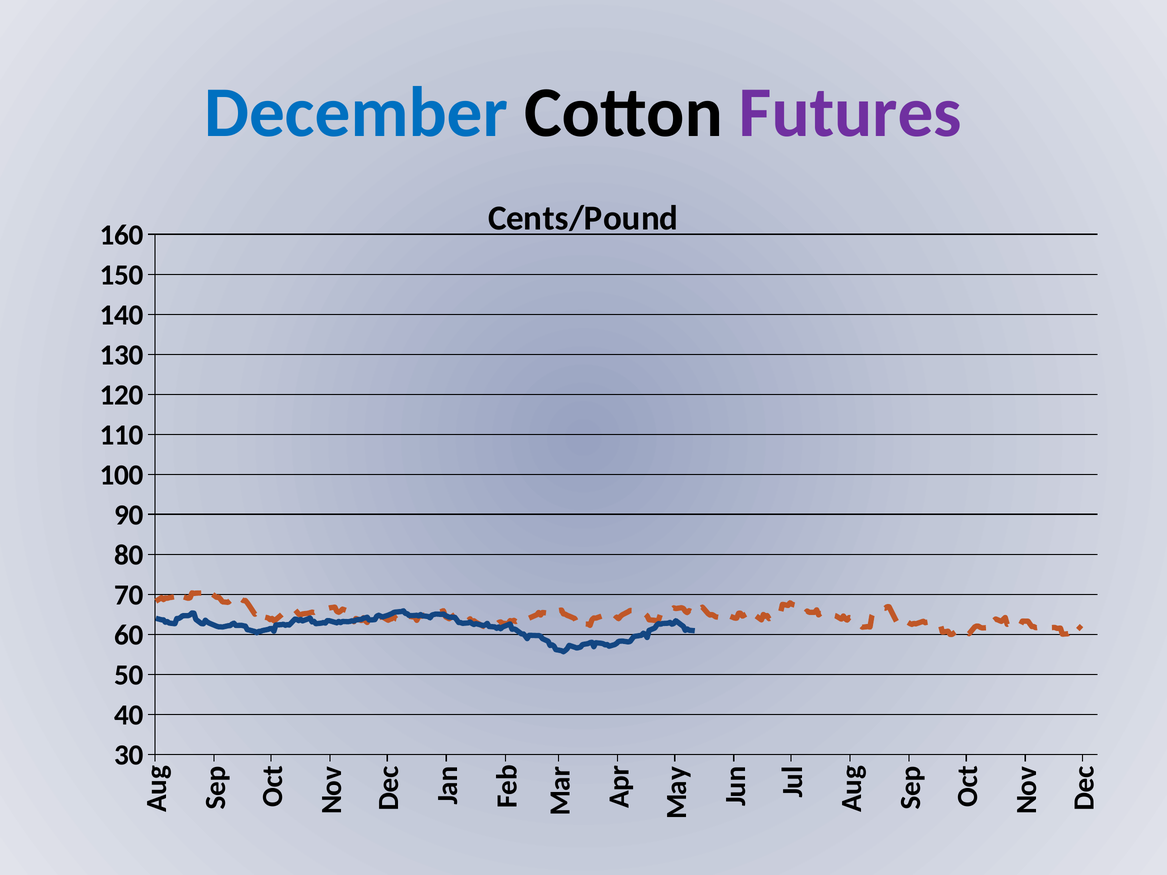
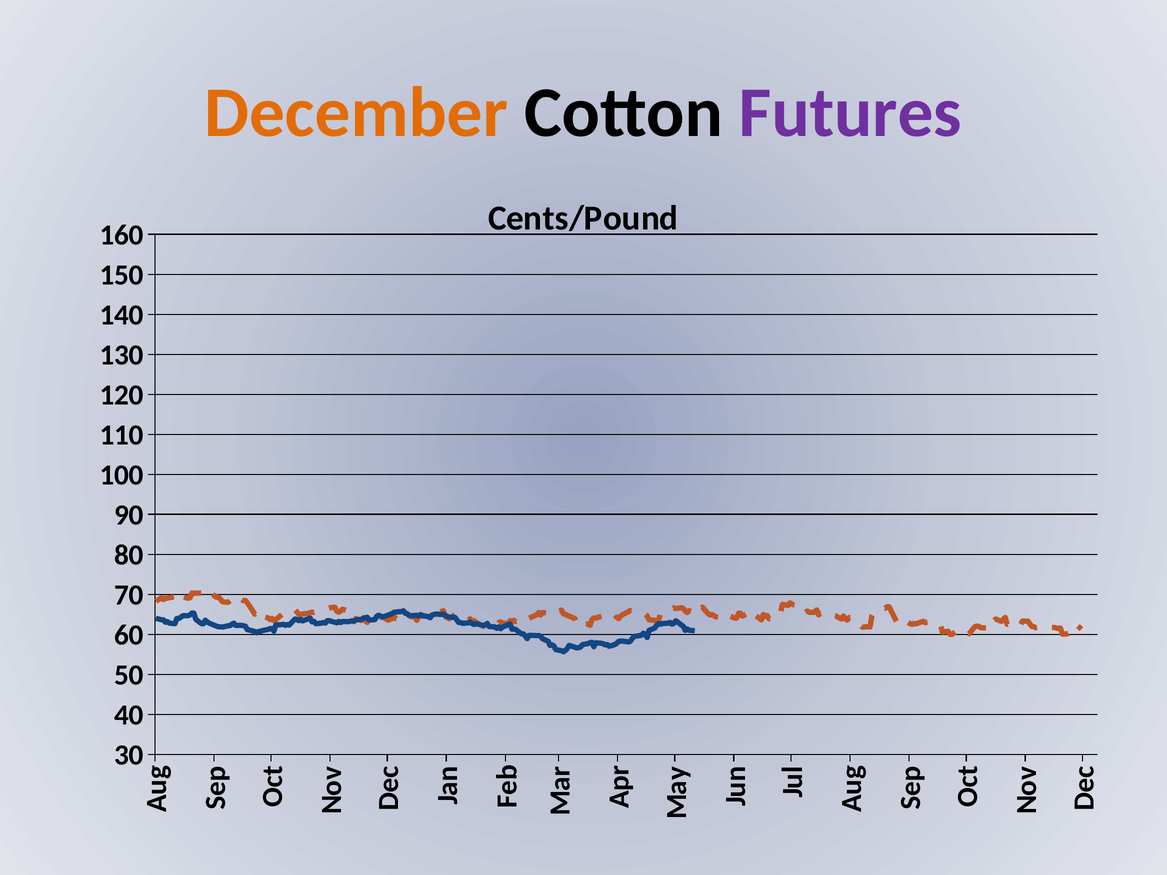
December colour: blue -> orange (356, 113)
